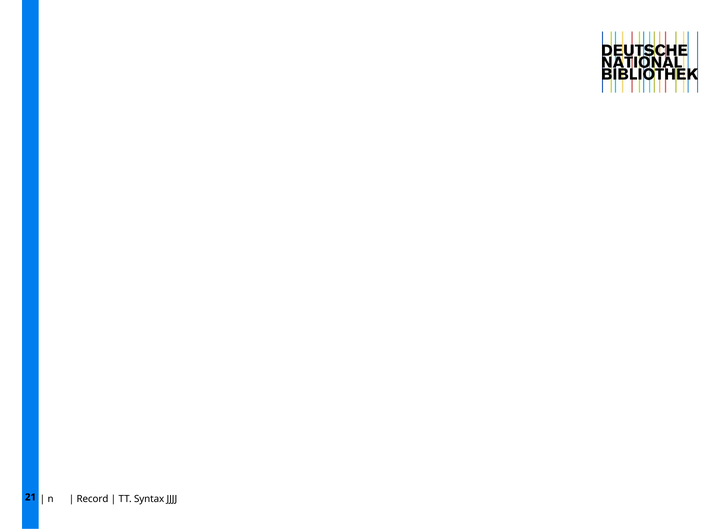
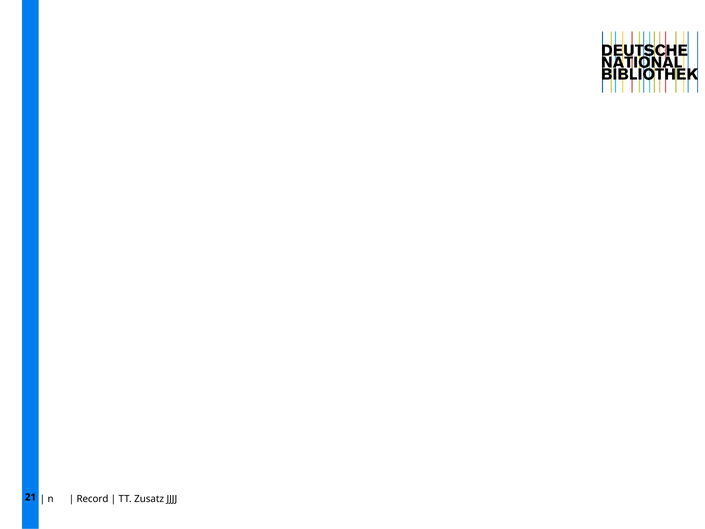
Syntax: Syntax -> Zusatz (149, 499)
